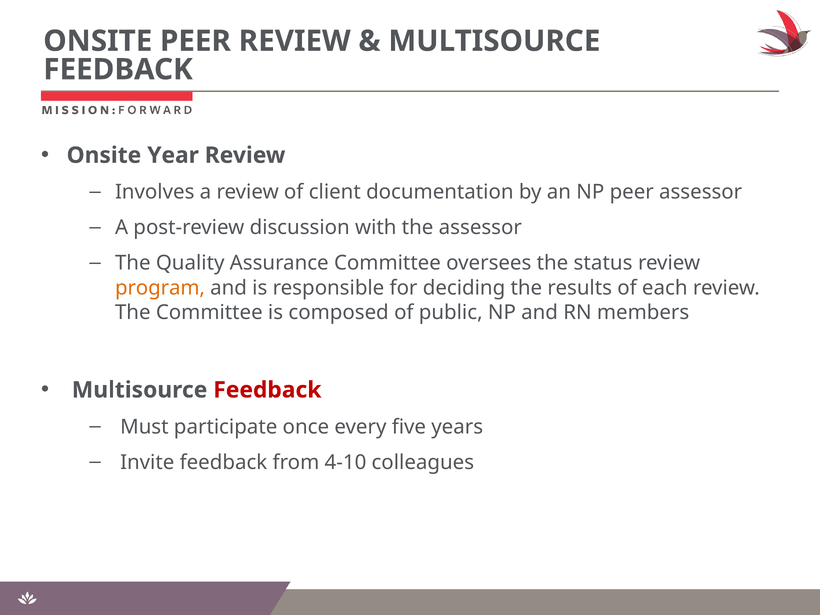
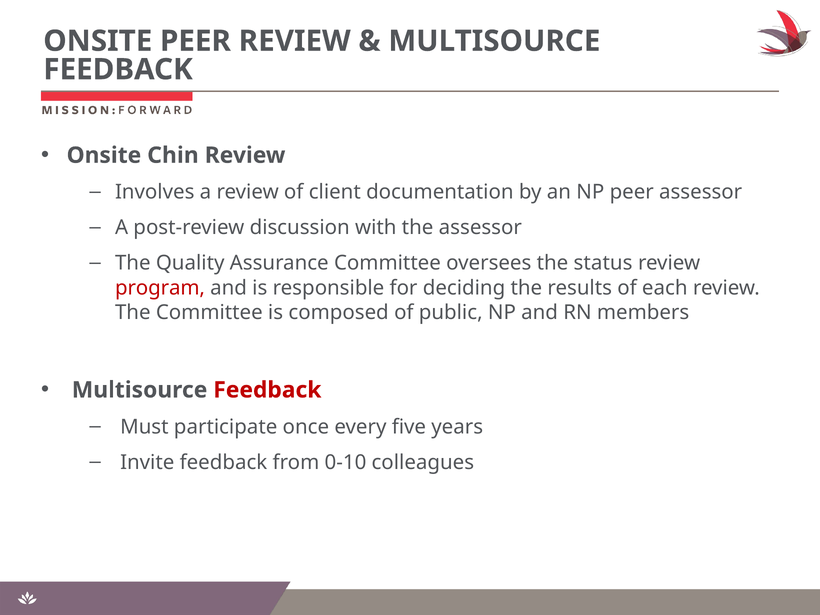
Year: Year -> Chin (173, 155)
program colour: orange -> red (160, 288)
4-10: 4-10 -> 0-10 (345, 462)
